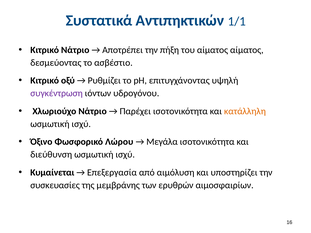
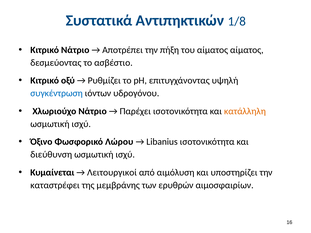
1/1: 1/1 -> 1/8 (237, 21)
συγκέντρωση colour: purple -> blue (57, 93)
Μεγάλα: Μεγάλα -> Libanius (162, 142)
Επεξεργασία: Επεξεργασία -> Λειτουργικοί (112, 173)
συσκευασίες: συσκευασίες -> καταστρέφει (55, 185)
